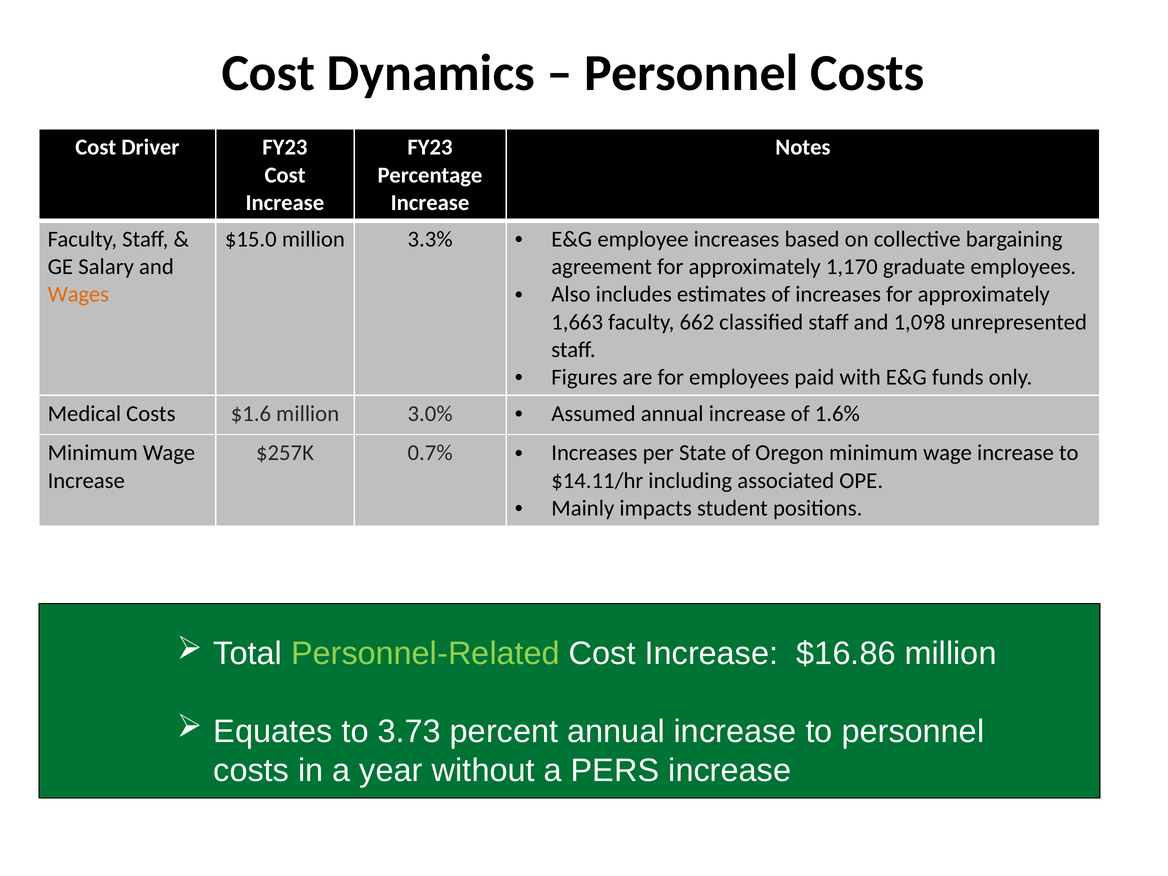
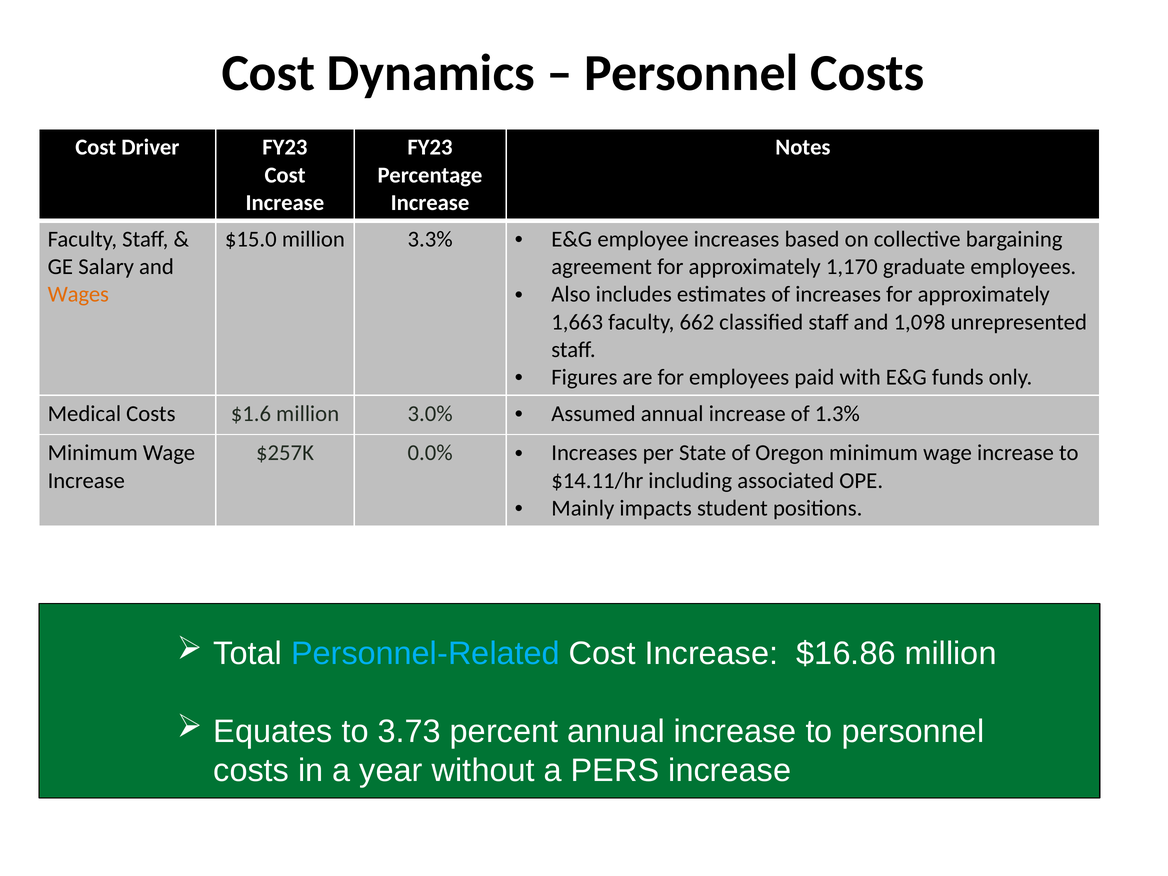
1.6%: 1.6% -> 1.3% (837, 414)
0.7%: 0.7% -> 0.0% (430, 453)
Personnel-Related colour: light green -> light blue (425, 654)
